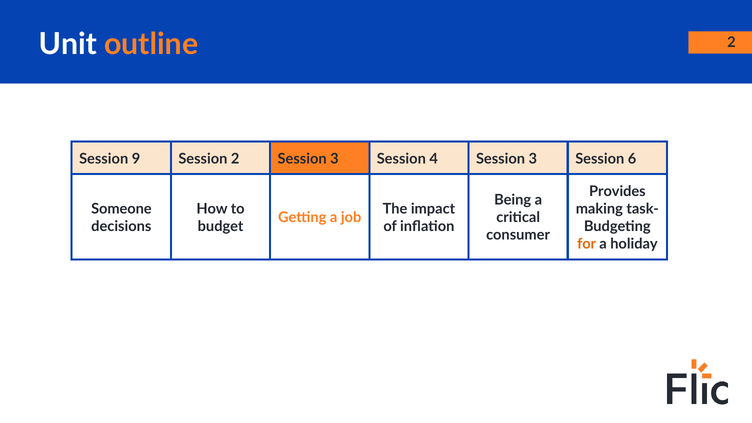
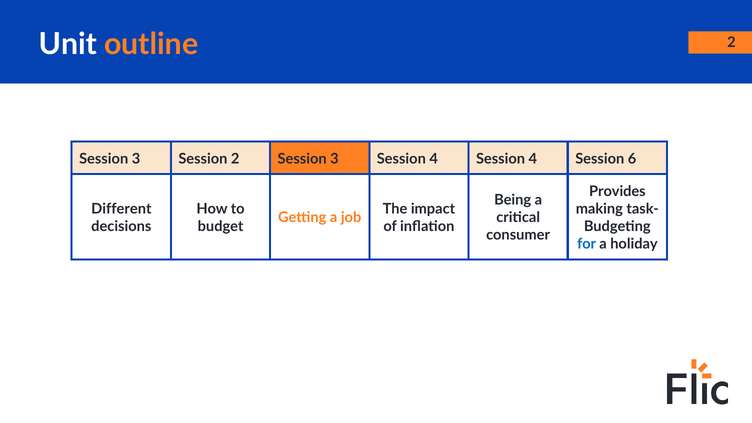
9: 9 -> 3 (136, 159)
4 Session 3: 3 -> 4 (533, 159)
Someone: Someone -> Different (121, 209)
for colour: orange -> blue (587, 244)
